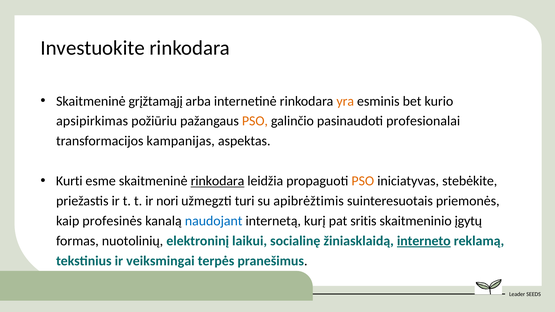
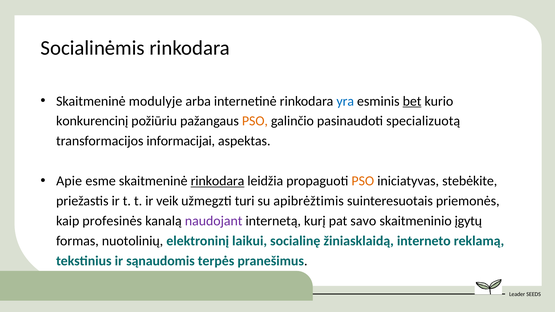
Investuokite: Investuokite -> Socialinėmis (93, 48)
grįžtamąjį: grįžtamąjį -> modulyje (156, 101)
yra colour: orange -> blue (345, 101)
bet underline: none -> present (412, 101)
apsipirkimas: apsipirkimas -> konkurencinį (92, 121)
profesionalai: profesionalai -> specializuotą (423, 121)
kampanijas: kampanijas -> informacijai (181, 141)
Kurti: Kurti -> Apie (69, 181)
nori: nori -> veik (167, 201)
naudojant colour: blue -> purple (214, 221)
sritis: sritis -> savo (363, 221)
interneto underline: present -> none (424, 241)
veiksmingai: veiksmingai -> sąnaudomis (160, 261)
